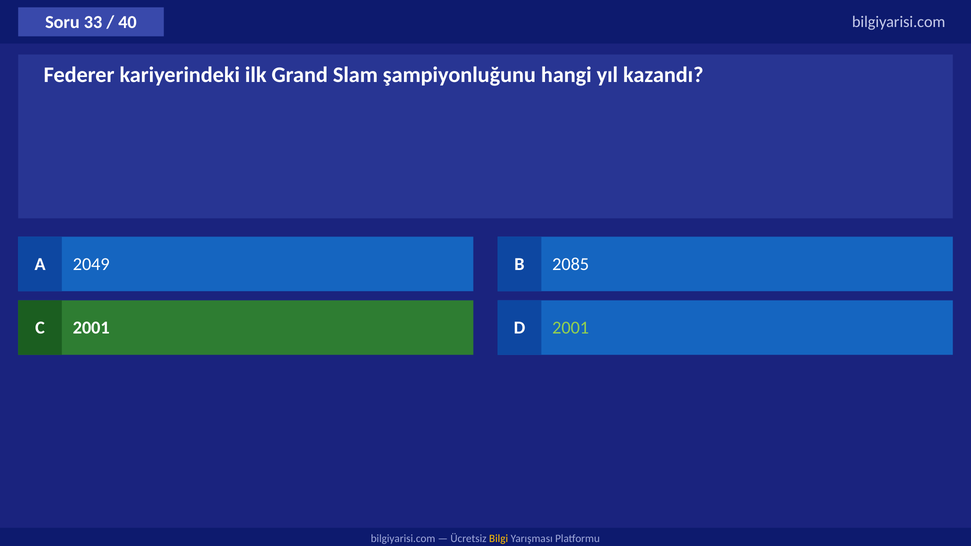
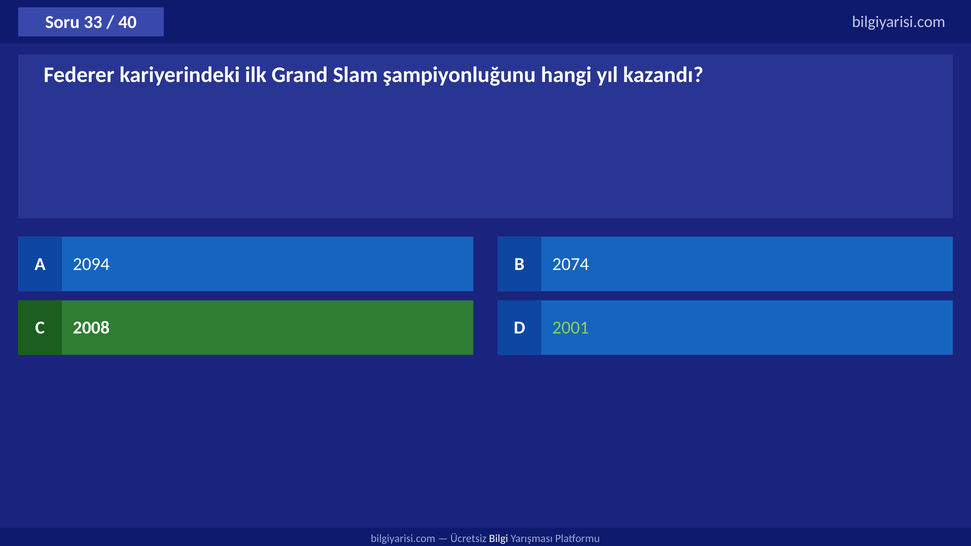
2049: 2049 -> 2094 (91, 264)
2085: 2085 -> 2074 (571, 264)
C 2001: 2001 -> 2008 (91, 328)
Bilgi colour: yellow -> white (499, 539)
